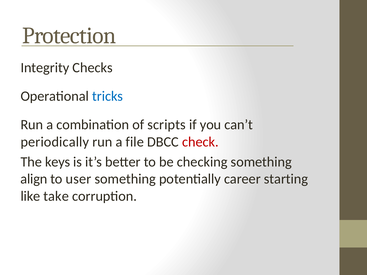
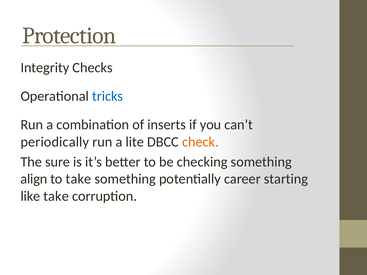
scripts: scripts -> inserts (167, 125)
file: file -> lite (135, 142)
check colour: red -> orange (200, 142)
keys: keys -> sure (58, 162)
to user: user -> take (78, 179)
